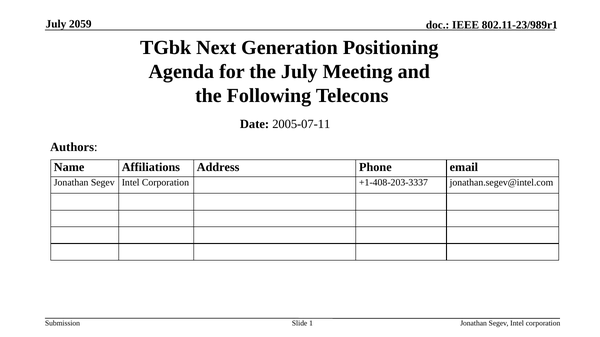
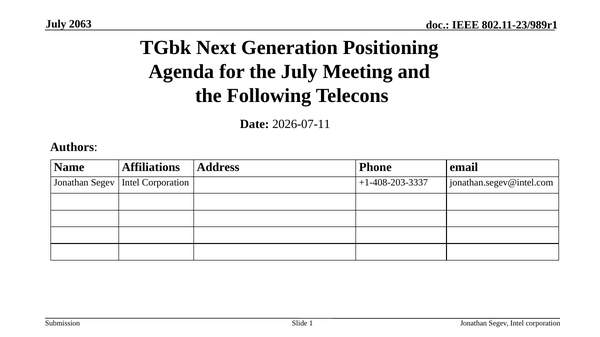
2059: 2059 -> 2063 (80, 24)
2005-07-11: 2005-07-11 -> 2026-07-11 (301, 124)
